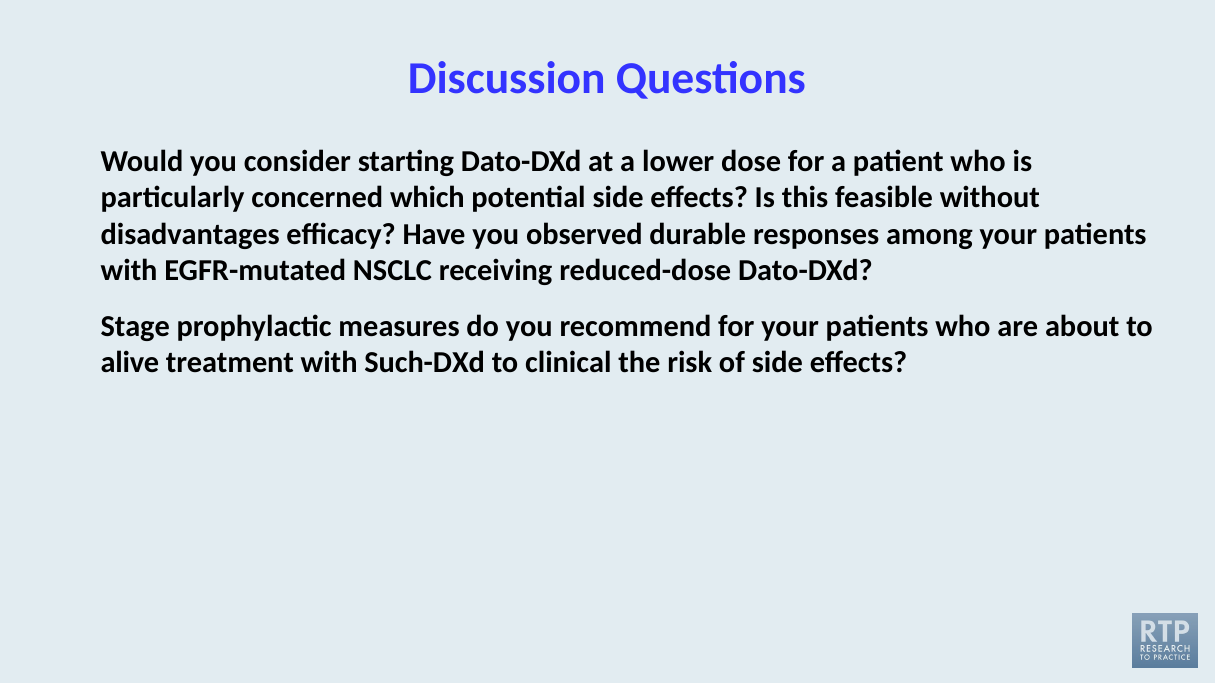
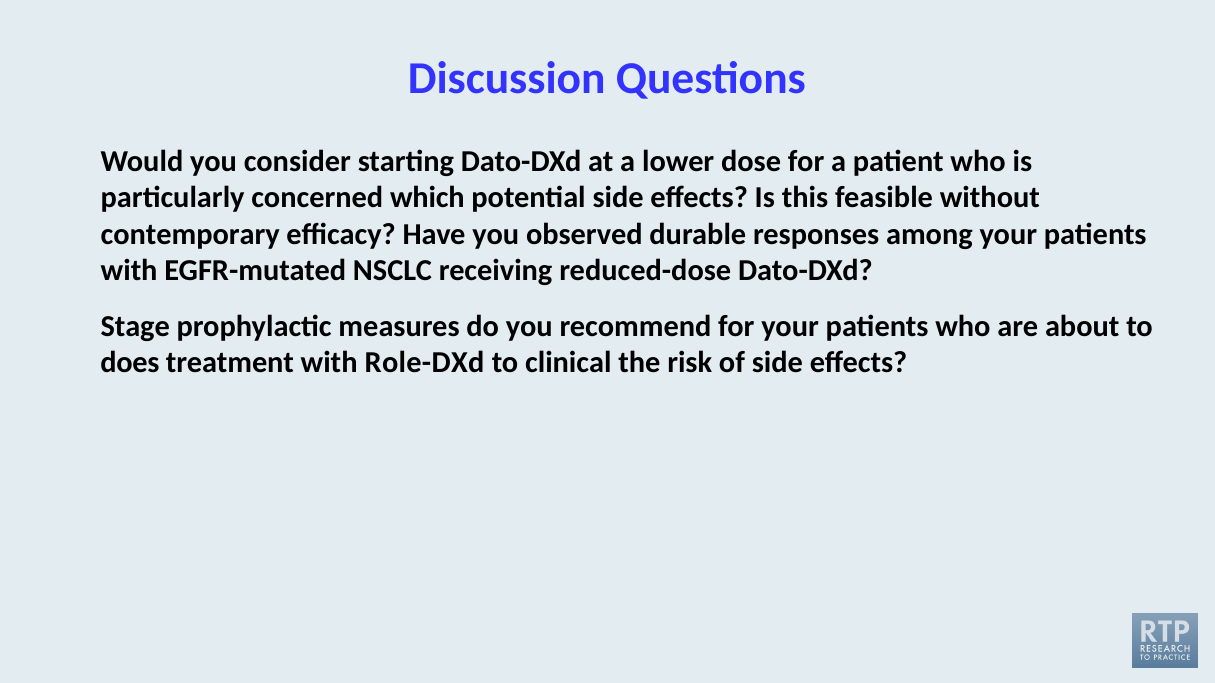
disadvantages: disadvantages -> contemporary (190, 234)
alive: alive -> does (130, 363)
Such-DXd: Such-DXd -> Role-DXd (424, 363)
